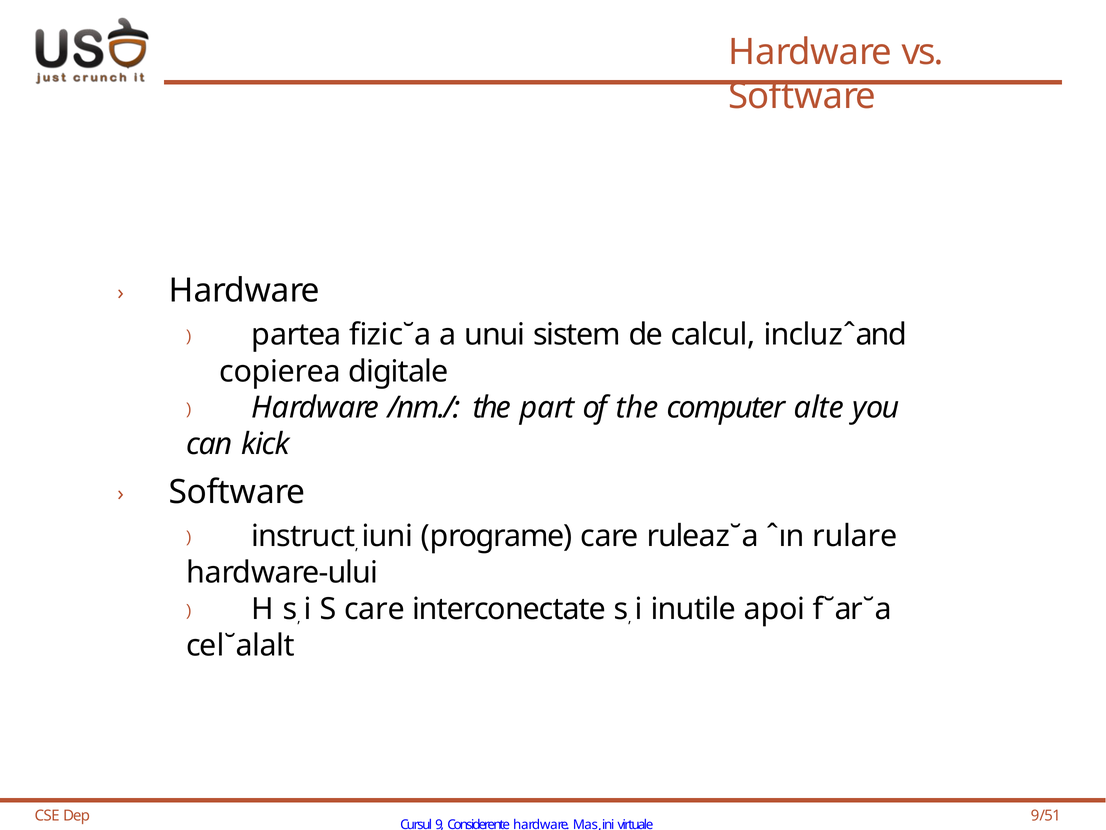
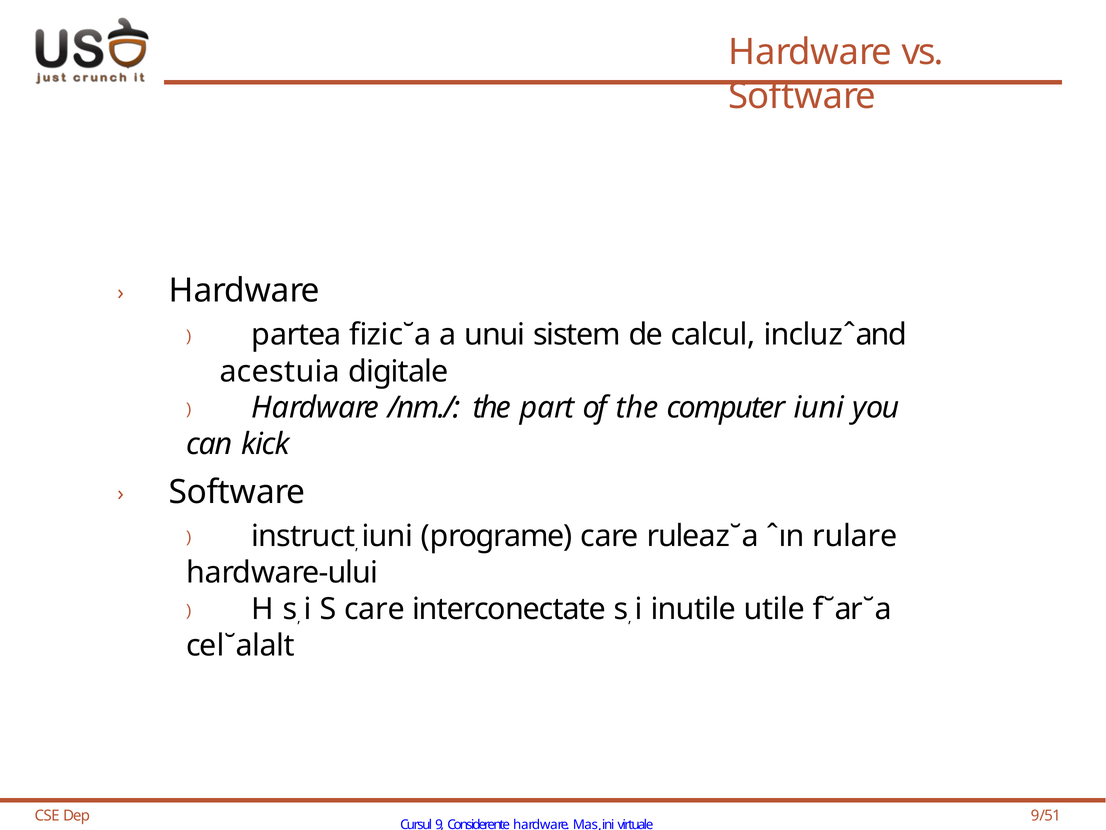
copierea: copierea -> acestuia (280, 372)
computer alte: alte -> iuni (819, 408)
apoi: apoi -> utile (774, 609)
